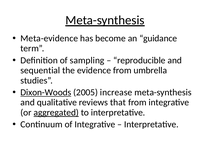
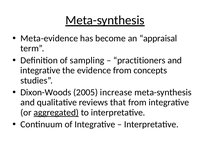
guidance: guidance -> appraisal (158, 38)
reproducible: reproducible -> practitioners (139, 61)
sequential: sequential -> integrative (40, 71)
umbrella: umbrella -> concepts (150, 71)
Dixon-Woods underline: present -> none (46, 93)
